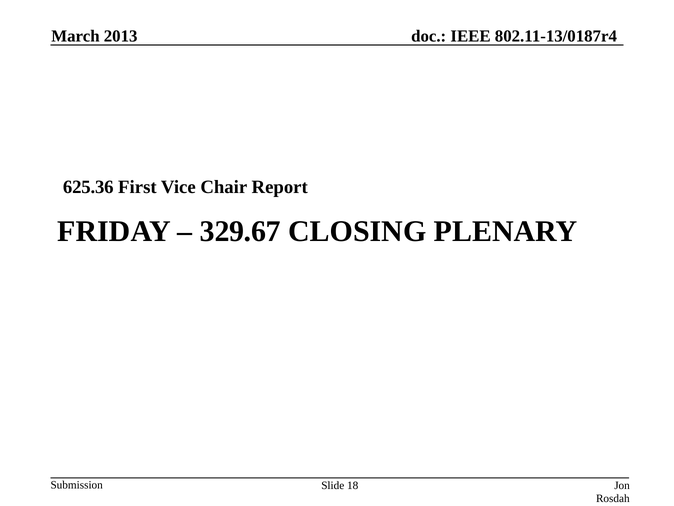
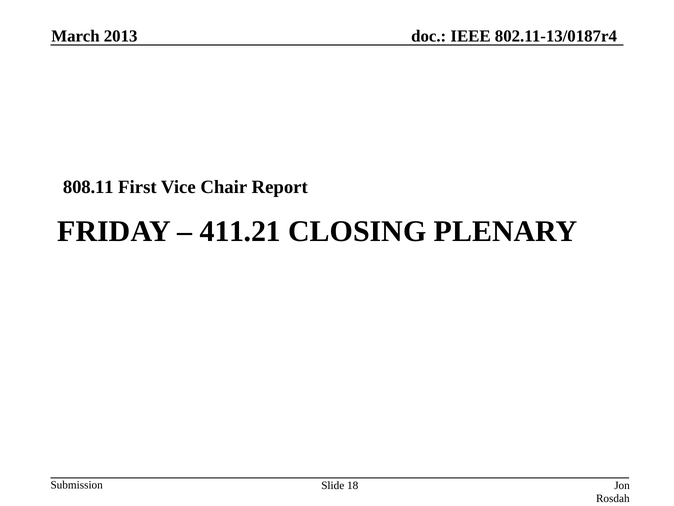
625.36: 625.36 -> 808.11 (88, 187)
329.67: 329.67 -> 411.21 (240, 231)
